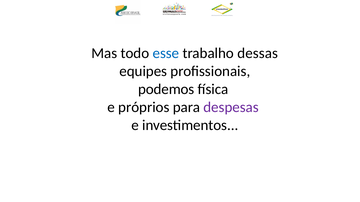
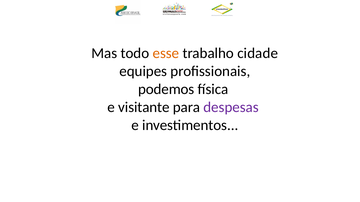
esse colour: blue -> orange (166, 53)
dessas: dessas -> cidade (258, 53)
próprios: próprios -> visitante (144, 107)
